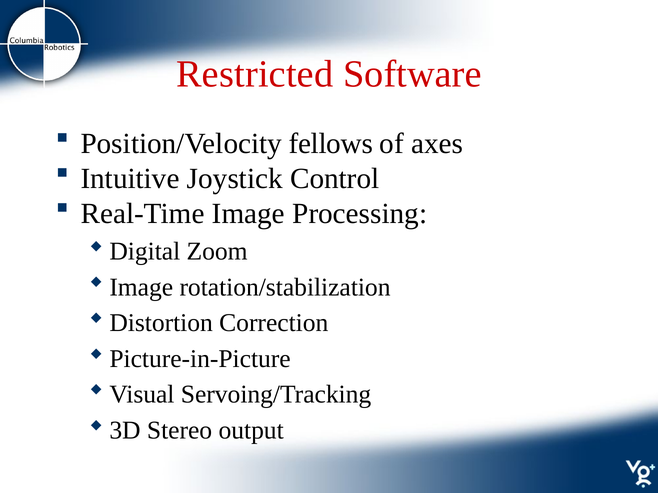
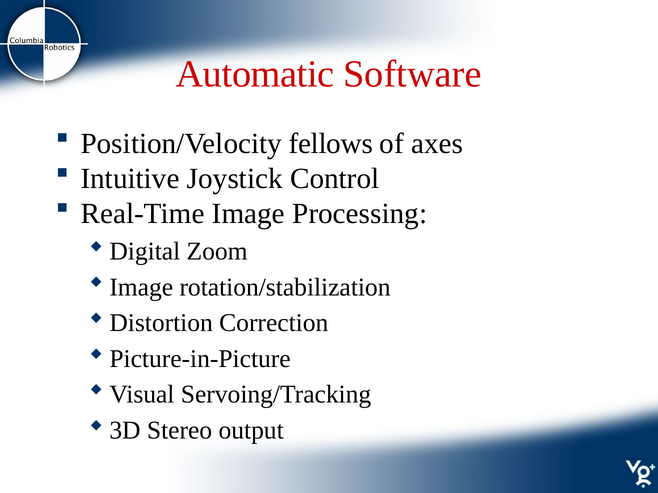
Restricted: Restricted -> Automatic (255, 74)
